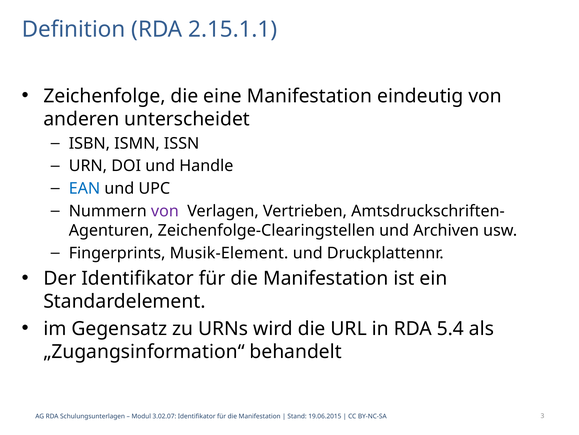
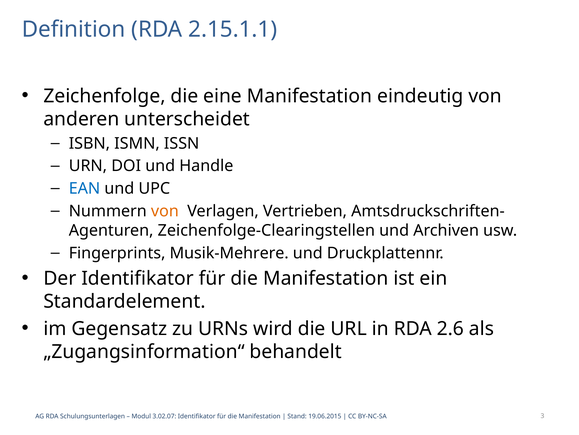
von colour: purple -> orange (165, 211)
Musik-Element: Musik-Element -> Musik-Mehrere (229, 253)
5.4: 5.4 -> 2.6 (450, 328)
